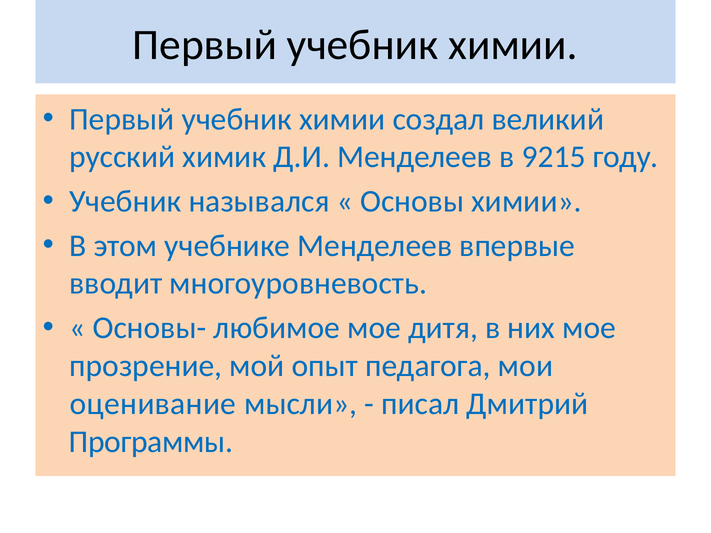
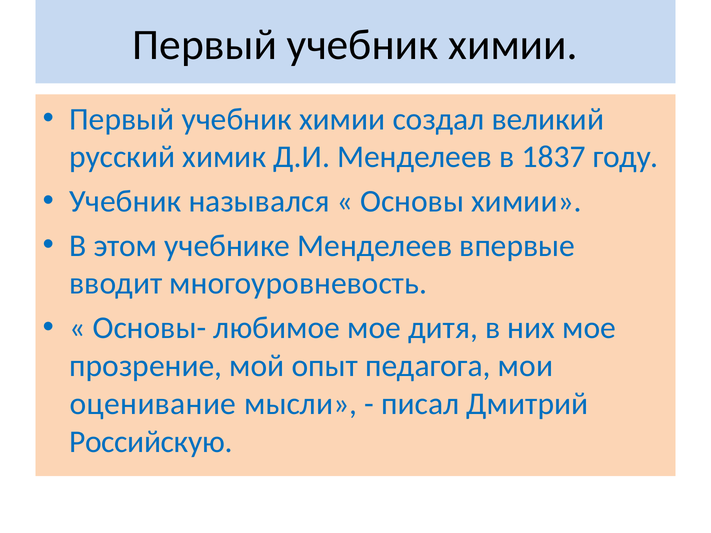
9215: 9215 -> 1837 (554, 157)
Программы: Программы -> Российскую (151, 442)
